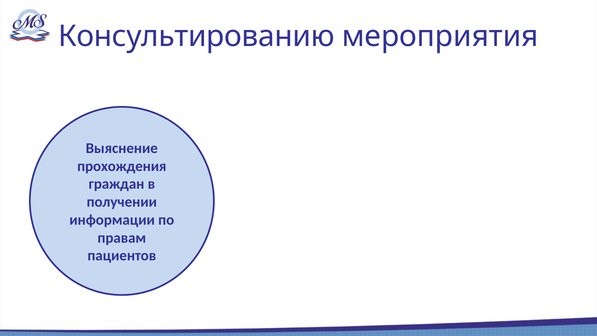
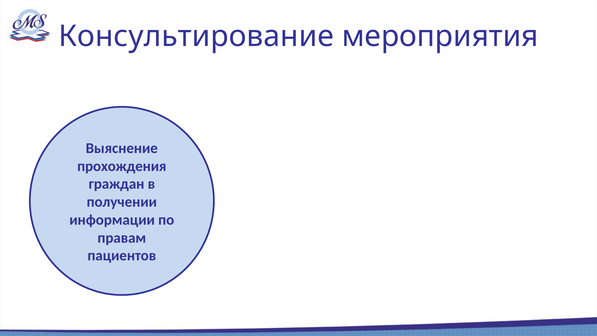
Консультированию: Консультированию -> Консультирование (196, 36)
